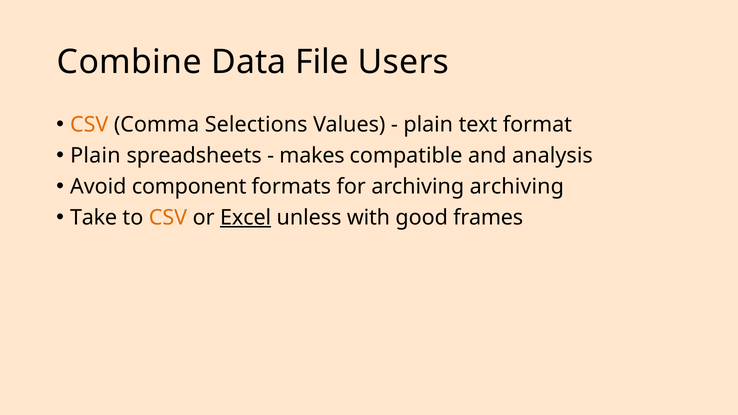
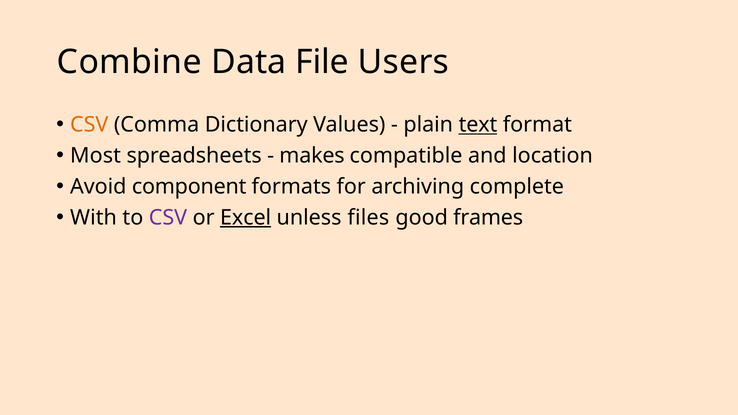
Selections: Selections -> Dictionary (256, 125)
text underline: none -> present (478, 125)
Plain: Plain -> Most (96, 156)
analysis: analysis -> location (553, 156)
archiving archiving: archiving -> complete (517, 187)
Take: Take -> With (93, 218)
CSV colour: orange -> purple (168, 218)
with: with -> files (368, 218)
